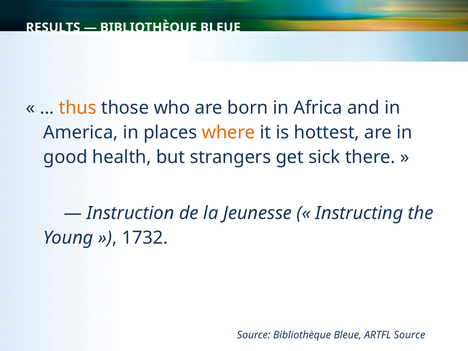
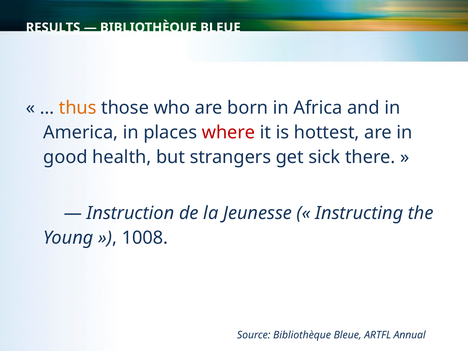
where colour: orange -> red (229, 132)
1732: 1732 -> 1008 (145, 238)
ARTFL Source: Source -> Annual (410, 335)
